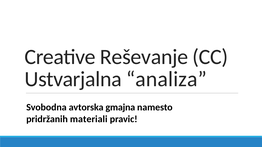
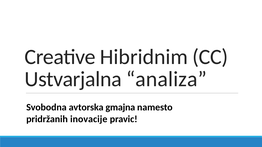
Reševanje: Reševanje -> Hibridnim (144, 57)
materiali: materiali -> inovacije (89, 119)
